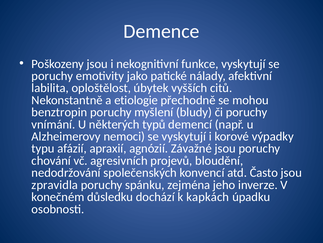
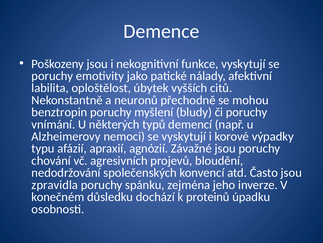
etiologie: etiologie -> neuronů (136, 100)
kapkách: kapkách -> proteinů (208, 196)
